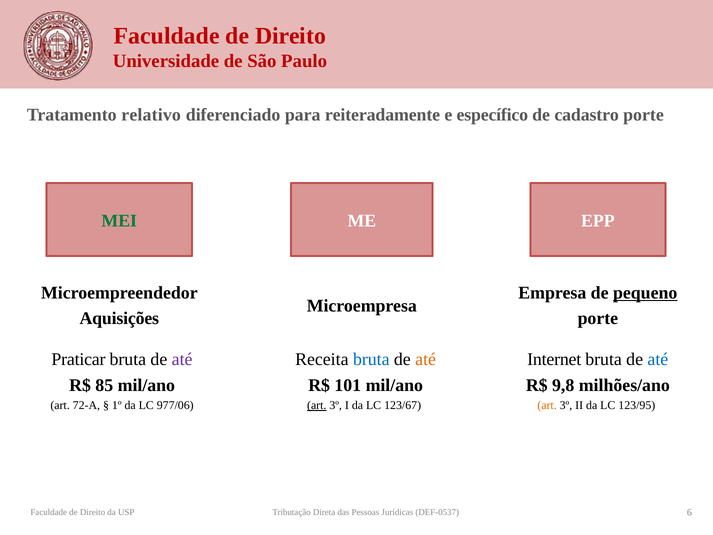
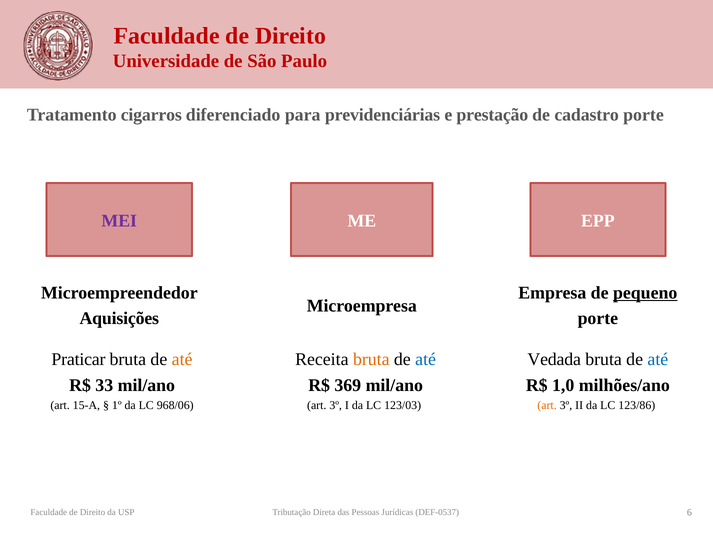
relativo: relativo -> cigarros (151, 115)
reiteradamente: reiteradamente -> previdenciárias (383, 115)
específico: específico -> prestação (492, 115)
MEI colour: green -> purple (119, 221)
até colour: purple -> orange (182, 359)
bruta colour: blue -> orange (371, 359)
até colour: orange -> blue (426, 359)
Internet: Internet -> Vedada (554, 359)
85: 85 -> 33 (104, 385)
101: 101 -> 369 (348, 385)
9,8: 9,8 -> 1,0 (563, 385)
72-A: 72-A -> 15-A (86, 405)
977/06: 977/06 -> 968/06 (175, 405)
art underline: present -> none (317, 405)
123/67: 123/67 -> 123/03 (403, 405)
123/95: 123/95 -> 123/86 (637, 405)
